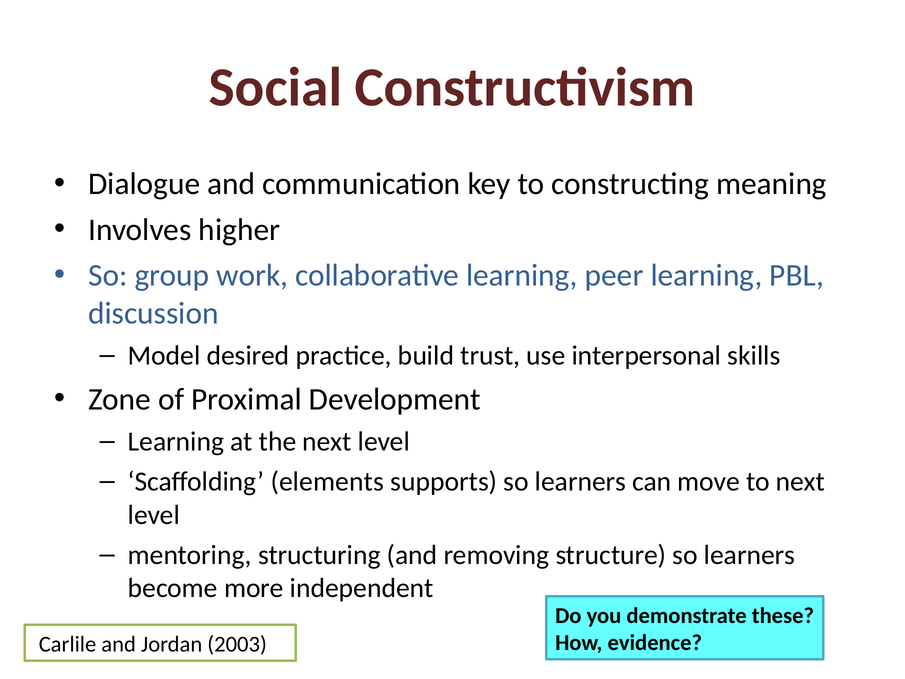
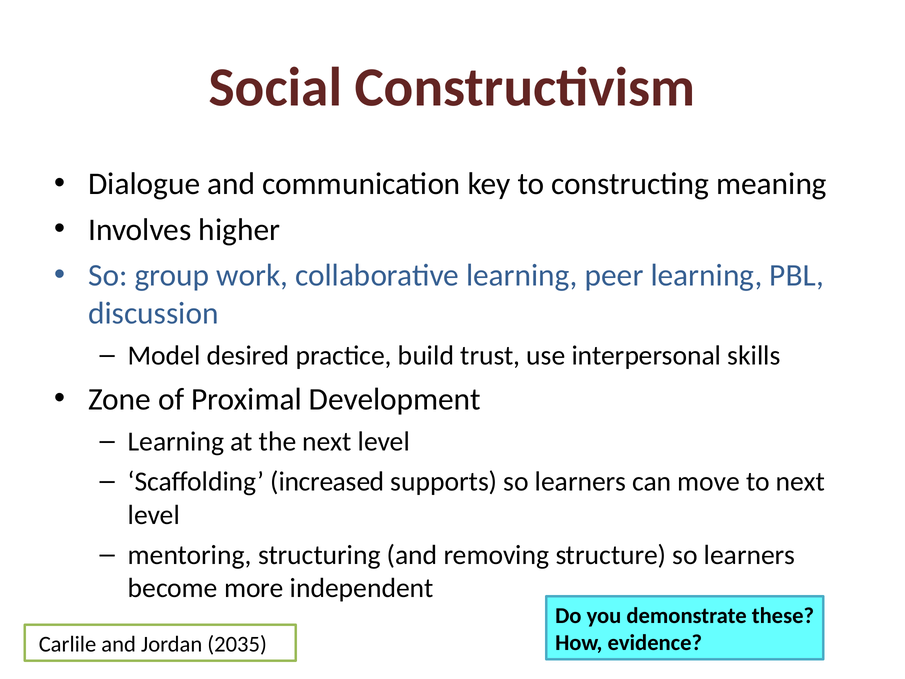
elements: elements -> increased (327, 482)
2003: 2003 -> 2035 (237, 644)
